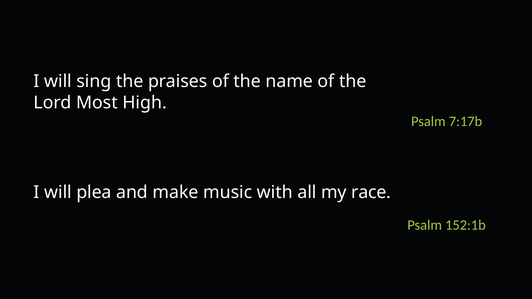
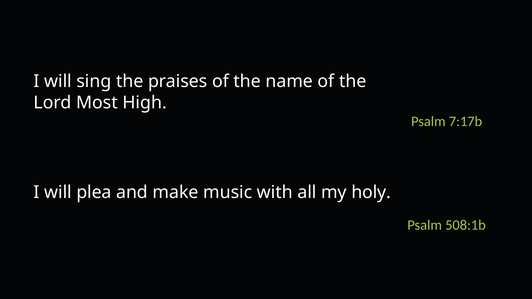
race: race -> holy (371, 192)
152:1b: 152:1b -> 508:1b (465, 225)
